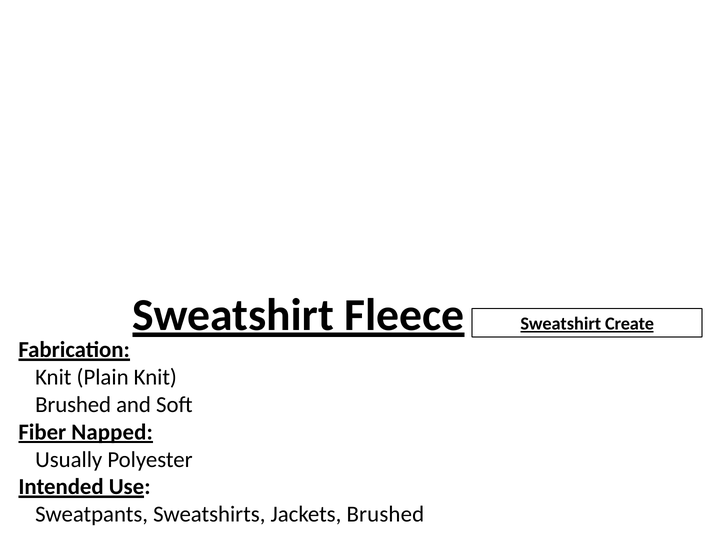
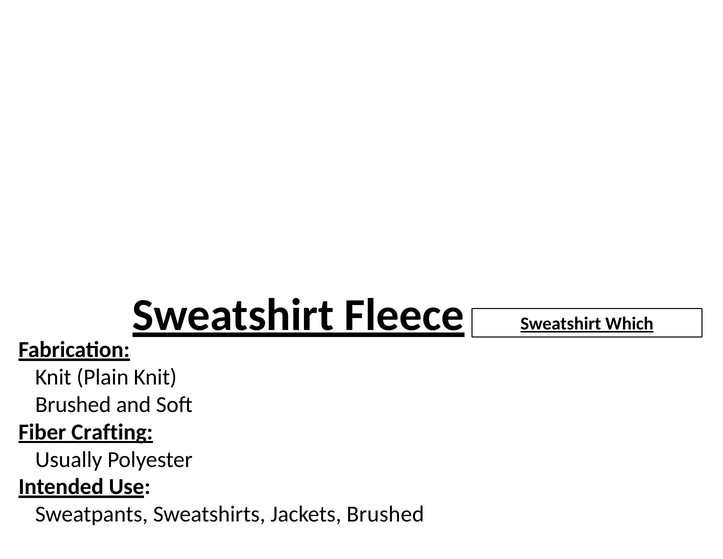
Create: Create -> Which (629, 324)
Napped: Napped -> Crafting (112, 432)
